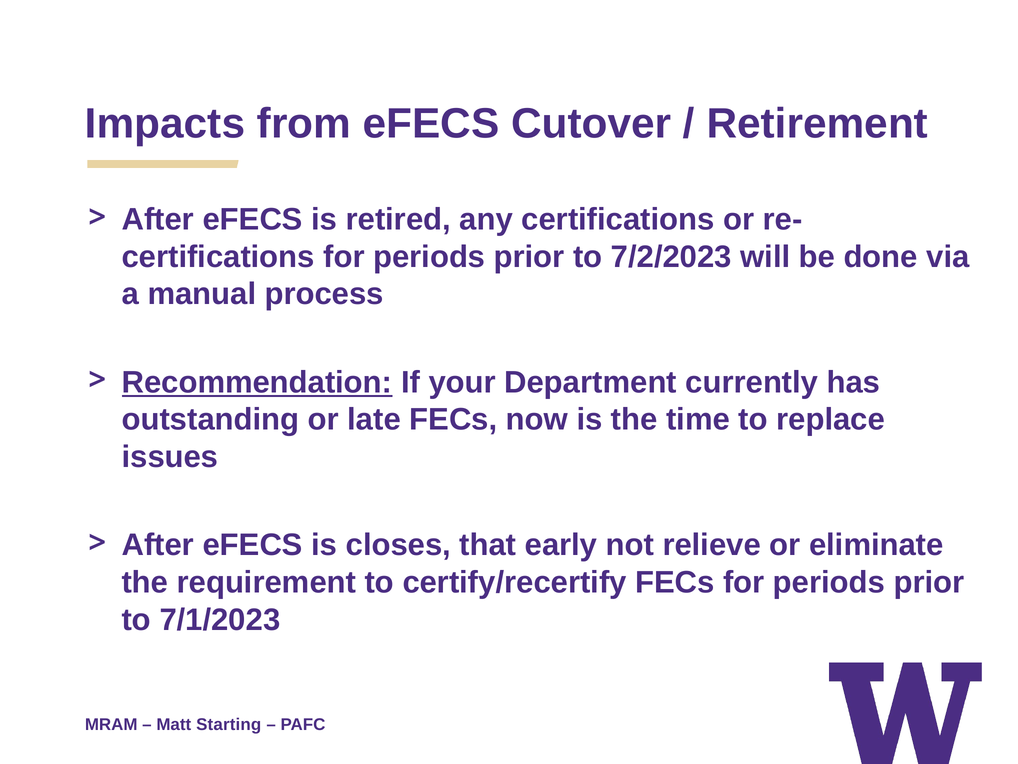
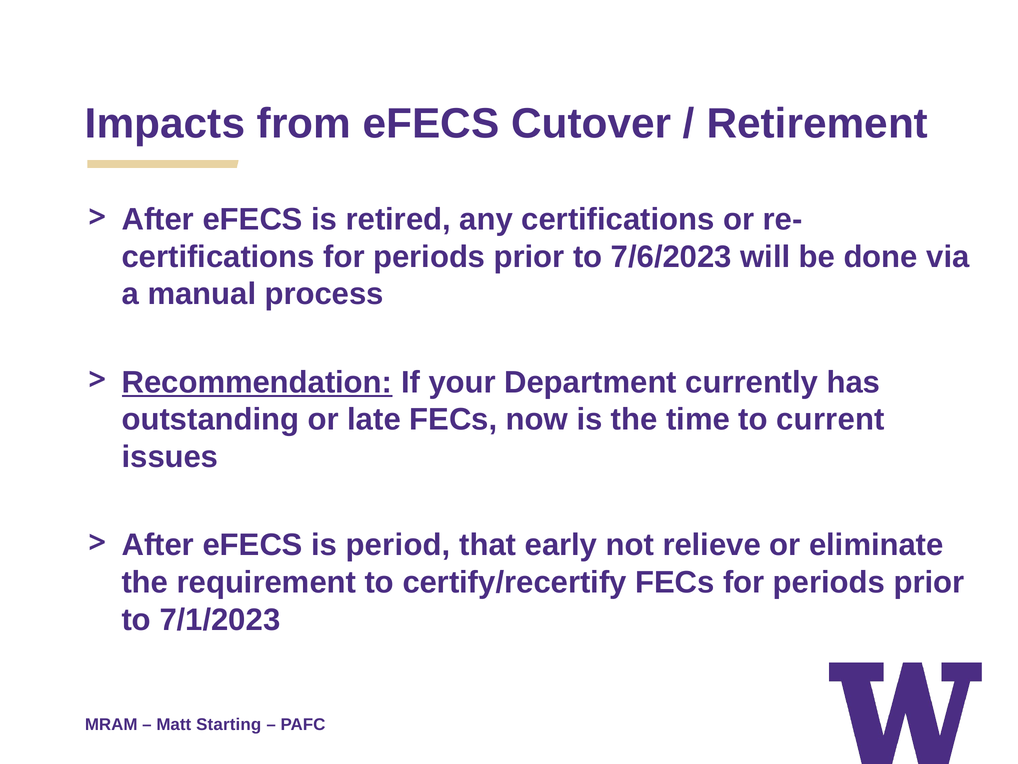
7/2/2023: 7/2/2023 -> 7/6/2023 (671, 257)
replace: replace -> current (831, 419)
closes: closes -> period (398, 545)
